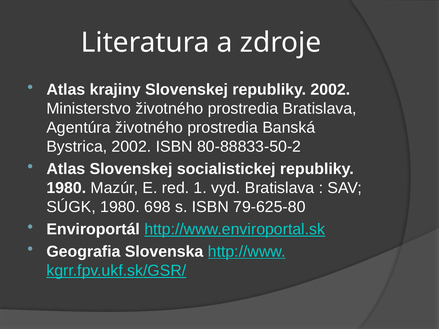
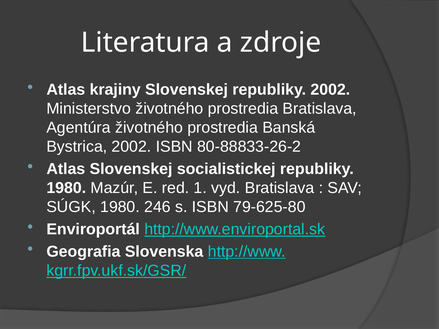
80-88833-50-2: 80-88833-50-2 -> 80-88833-26-2 (249, 147)
698: 698 -> 246 (157, 207)
